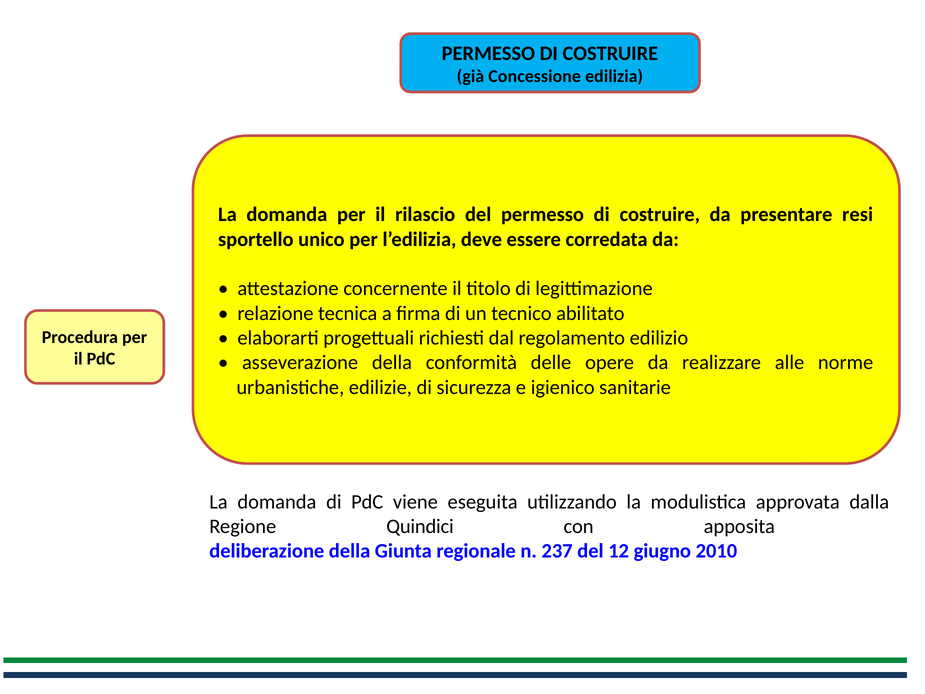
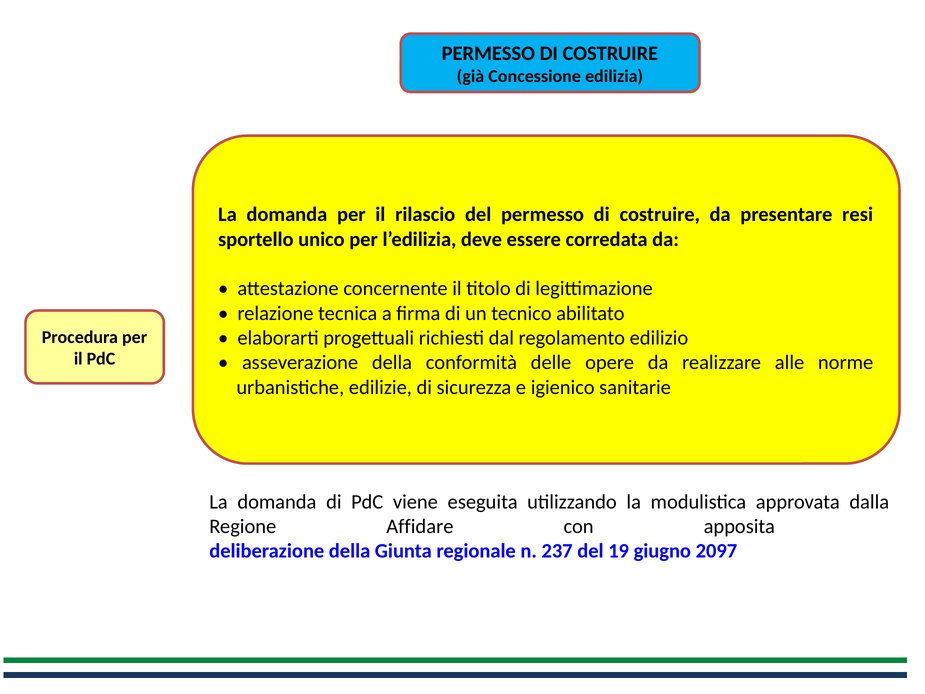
Quindici: Quindici -> Affidare (420, 526)
12: 12 -> 19 (619, 551)
2010: 2010 -> 2097 (716, 551)
